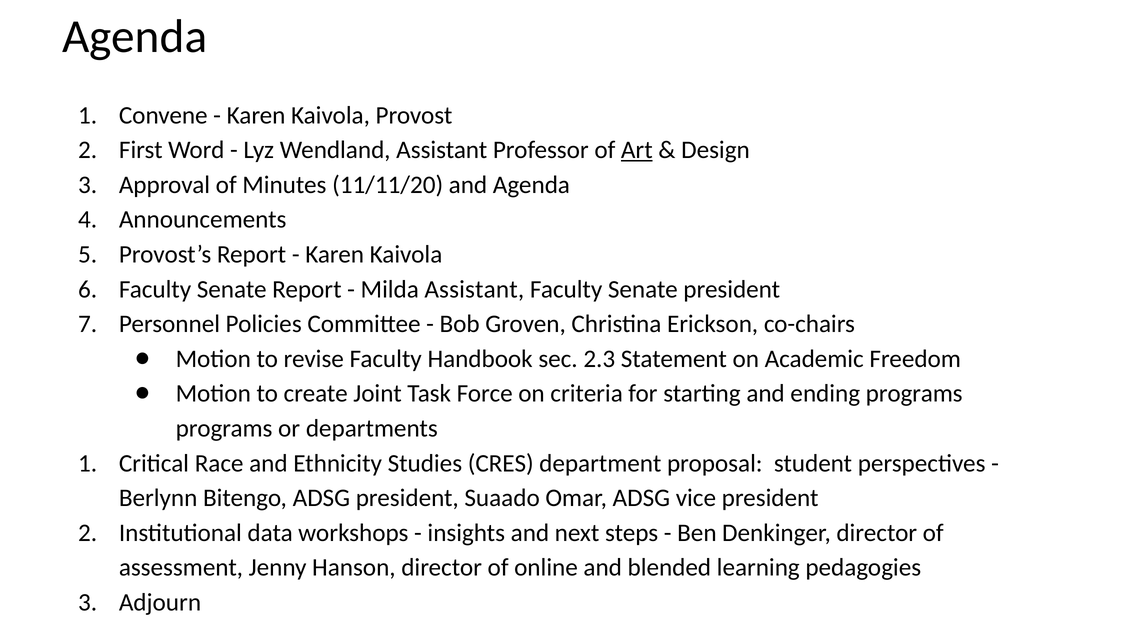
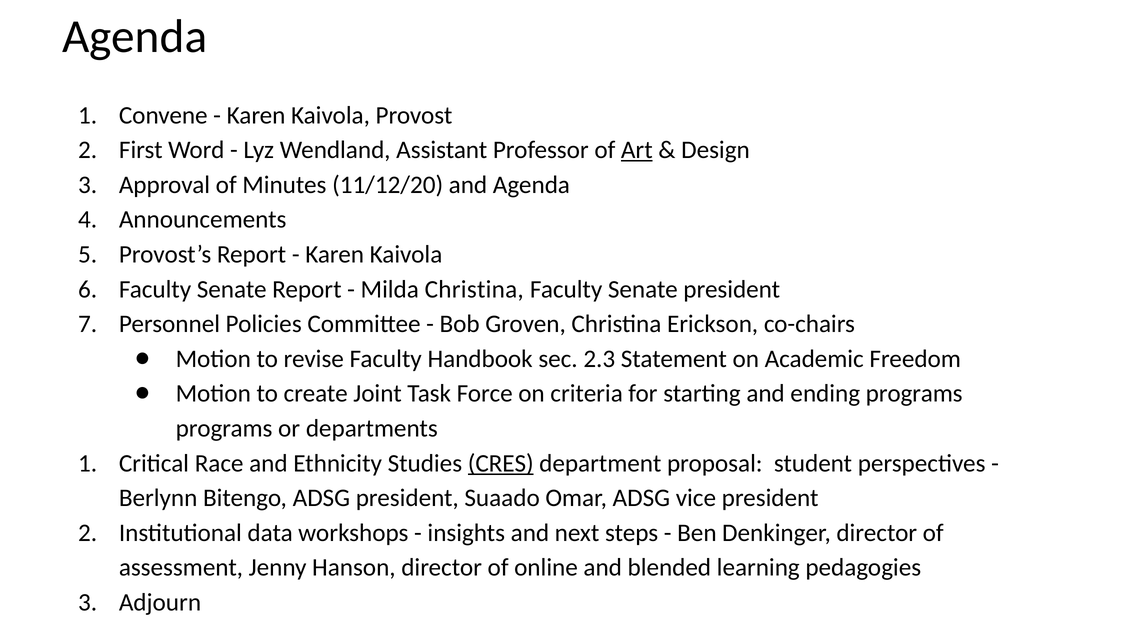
11/11/20: 11/11/20 -> 11/12/20 (388, 185)
Milda Assistant: Assistant -> Christina (474, 289)
CRES underline: none -> present (501, 463)
